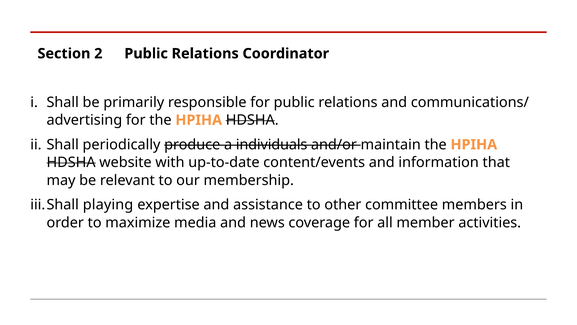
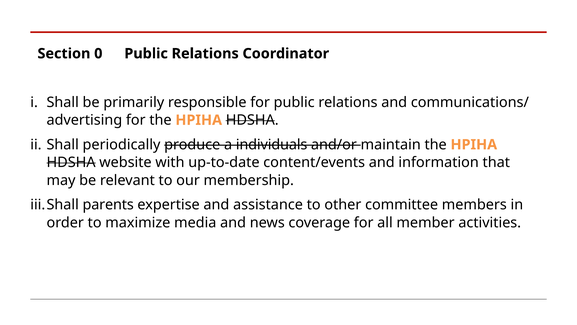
2: 2 -> 0 (98, 54)
playing: playing -> parents (108, 205)
